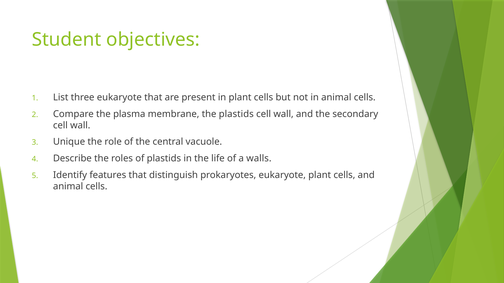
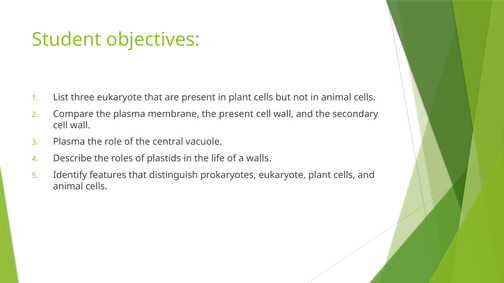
the plastids: plastids -> present (236, 114)
Unique: Unique -> Plasma (69, 142)
